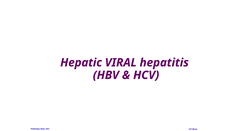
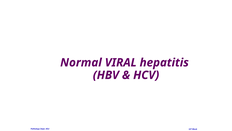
Hepatic: Hepatic -> Normal (81, 62)
